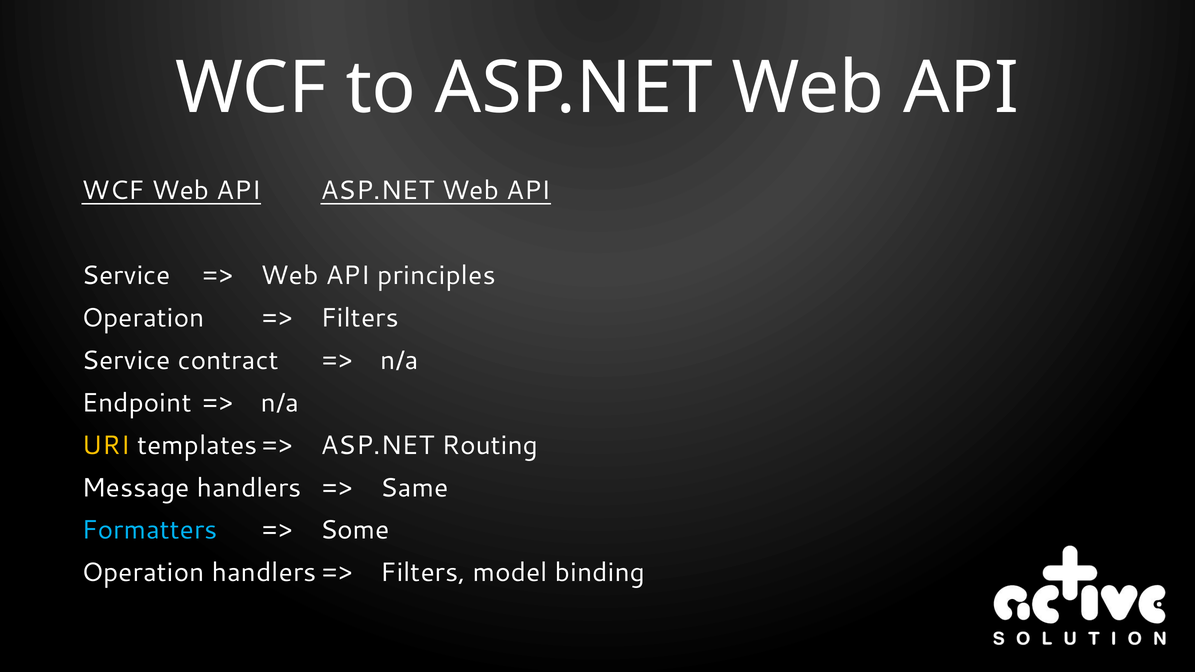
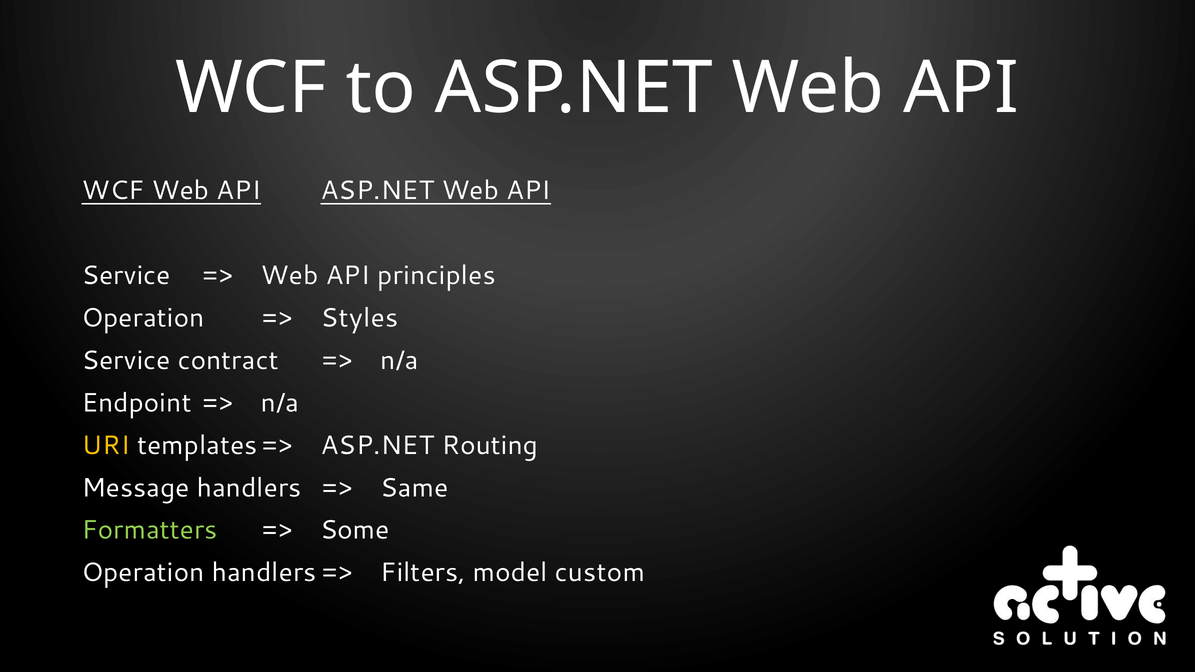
Filters: Filters -> Styles (360, 318)
Formatters colour: light blue -> light green (150, 530)
binding: binding -> custom (600, 573)
